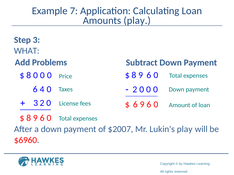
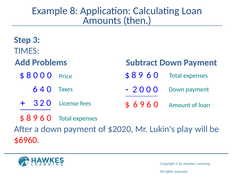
7: 7 -> 8 (74, 11)
Amounts play: play -> then (137, 21)
WHAT: WHAT -> TIMES (27, 51)
$2007: $2007 -> $2020 (121, 130)
